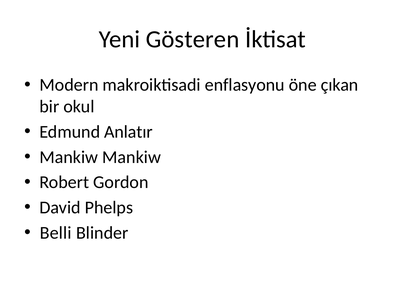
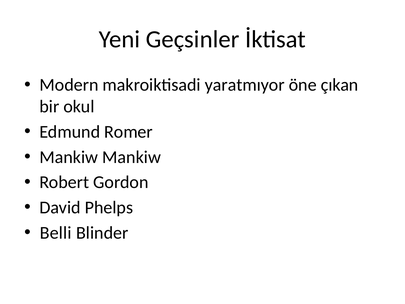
Gösteren: Gösteren -> Geçsinler (193, 39)
enflasyonu: enflasyonu -> yaratmıyor (245, 85)
Anlatır: Anlatır -> Romer (129, 132)
